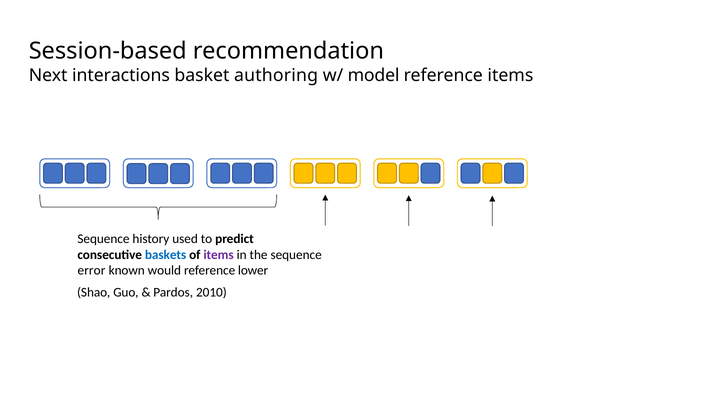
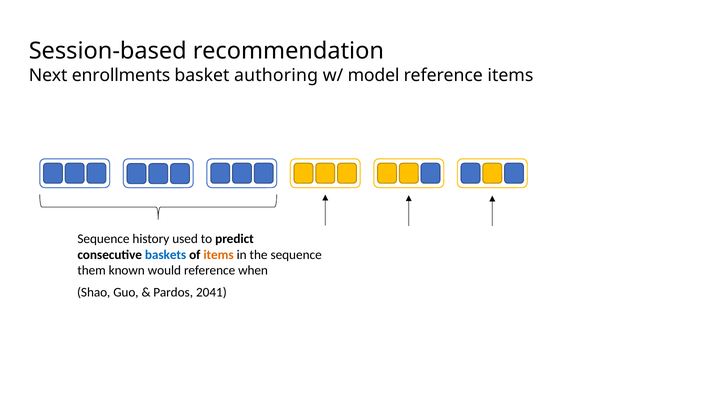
interactions: interactions -> enrollments (121, 76)
items colour: purple -> orange (219, 255)
error: error -> them (92, 271)
lower: lower -> when (253, 271)
2010: 2010 -> 2041 (211, 293)
